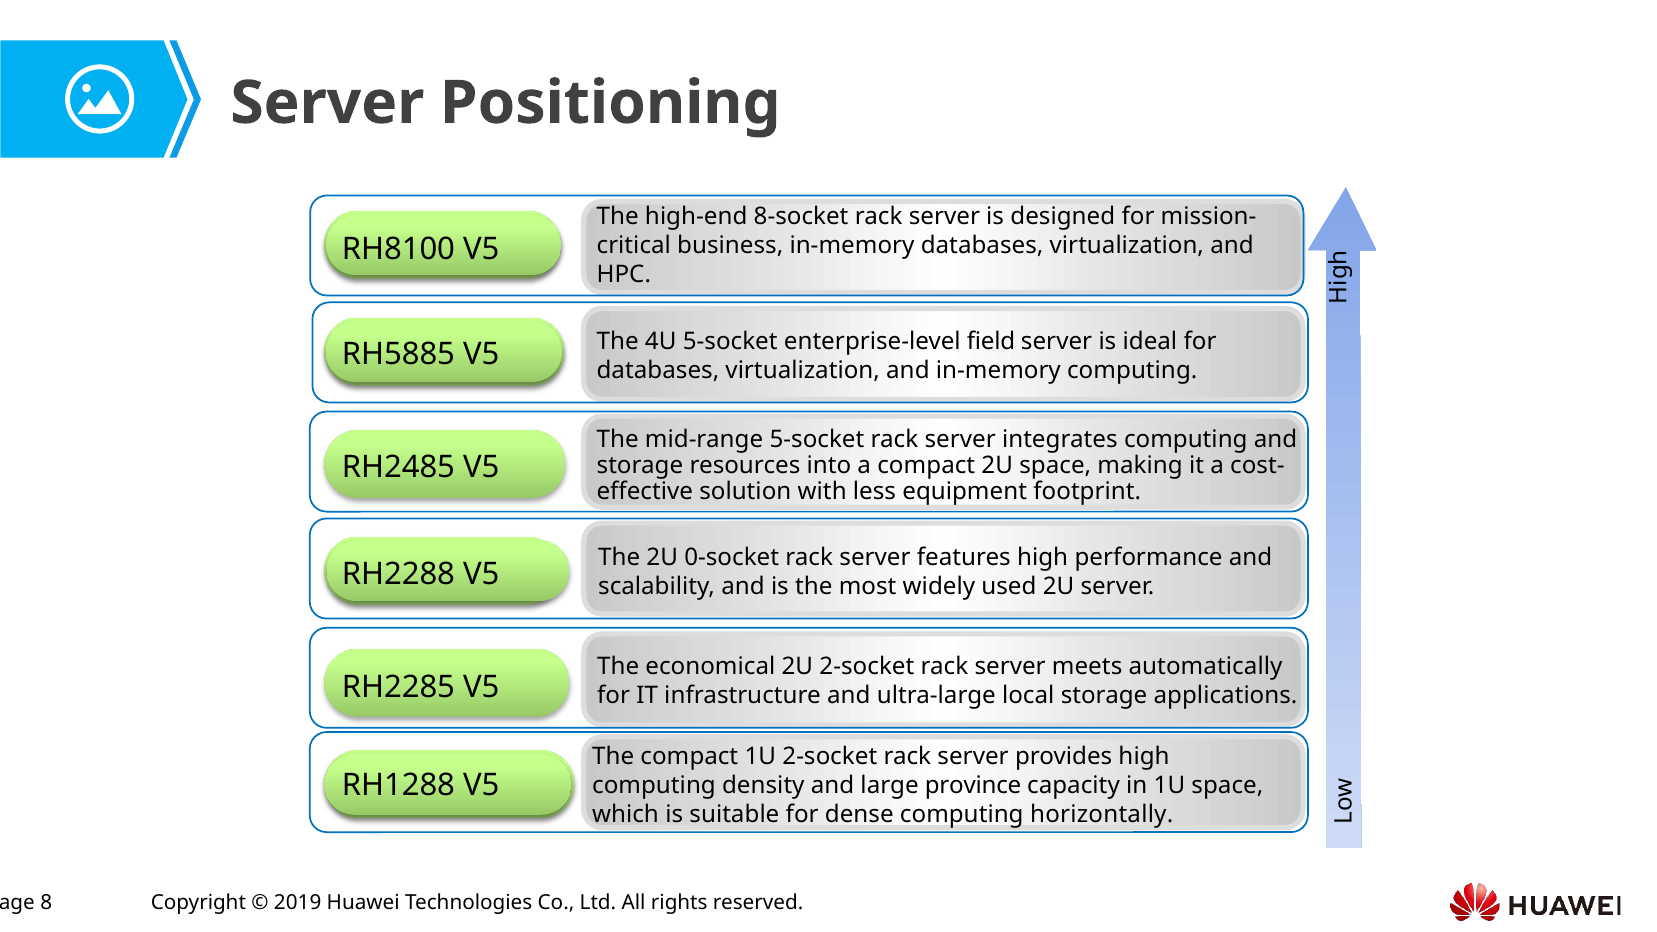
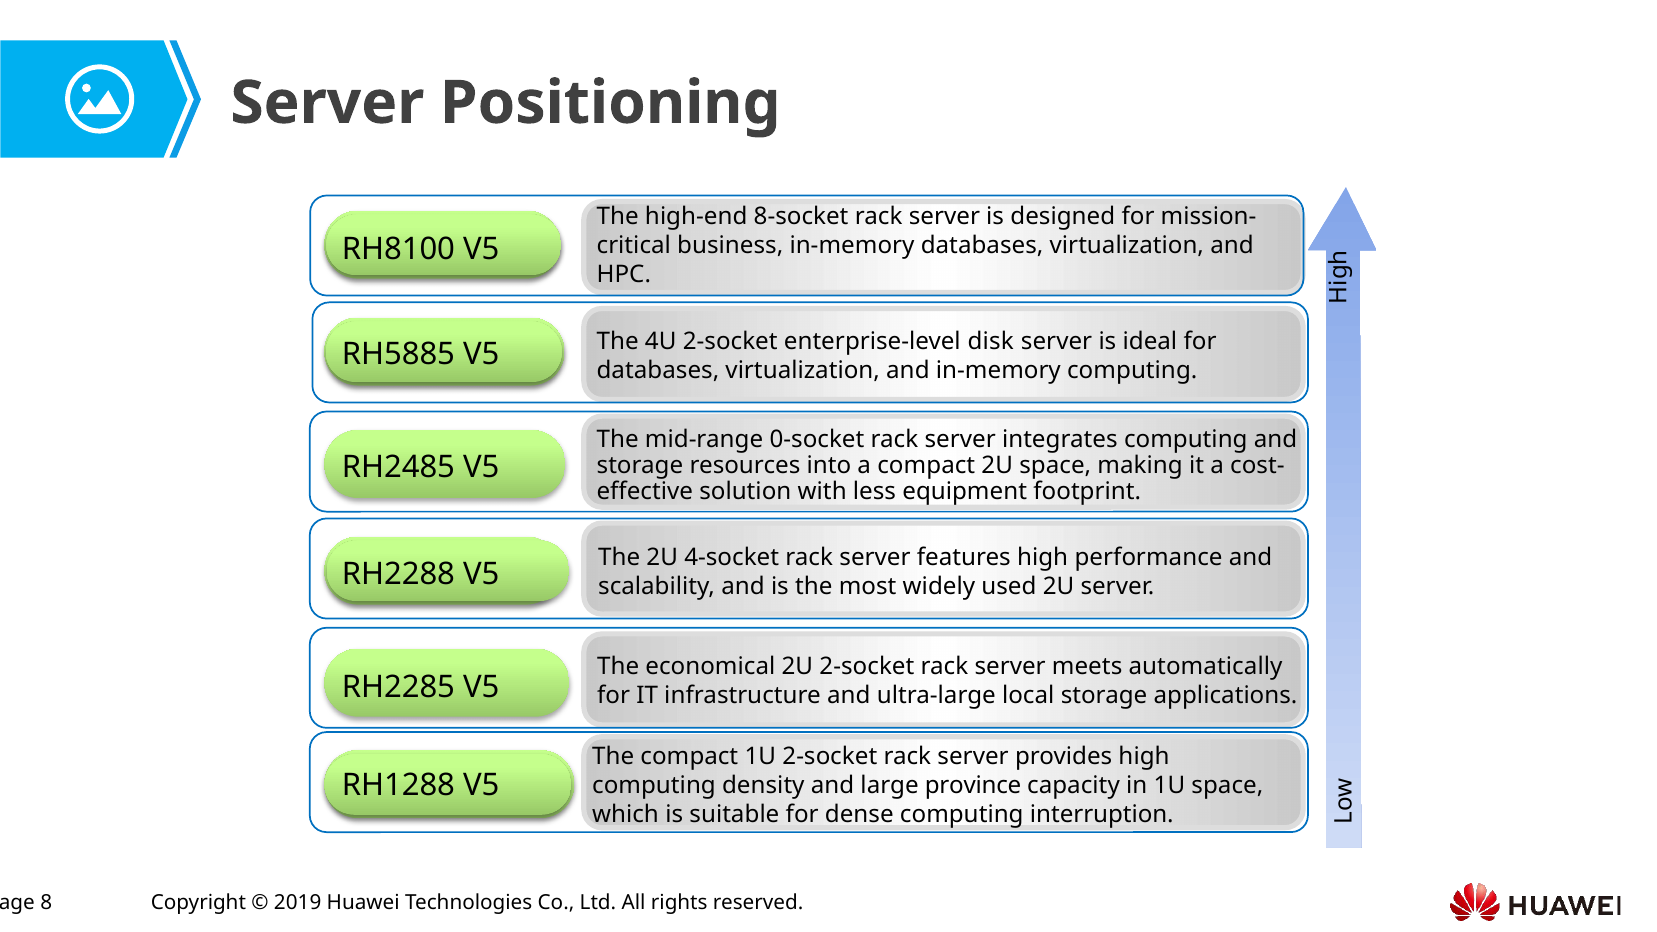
4U 5-socket: 5-socket -> 2-socket (730, 341)
field: field -> disk (991, 341)
mid-range 5-socket: 5-socket -> 0-socket (817, 439)
0-socket: 0-socket -> 4-socket (732, 557)
horizontally: horizontally -> interruption (1102, 815)
